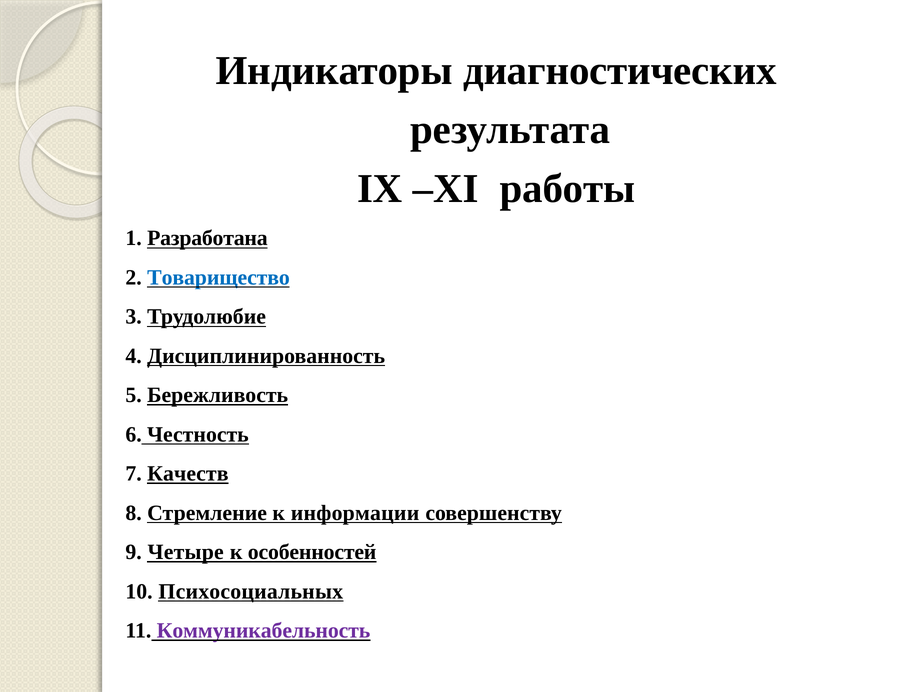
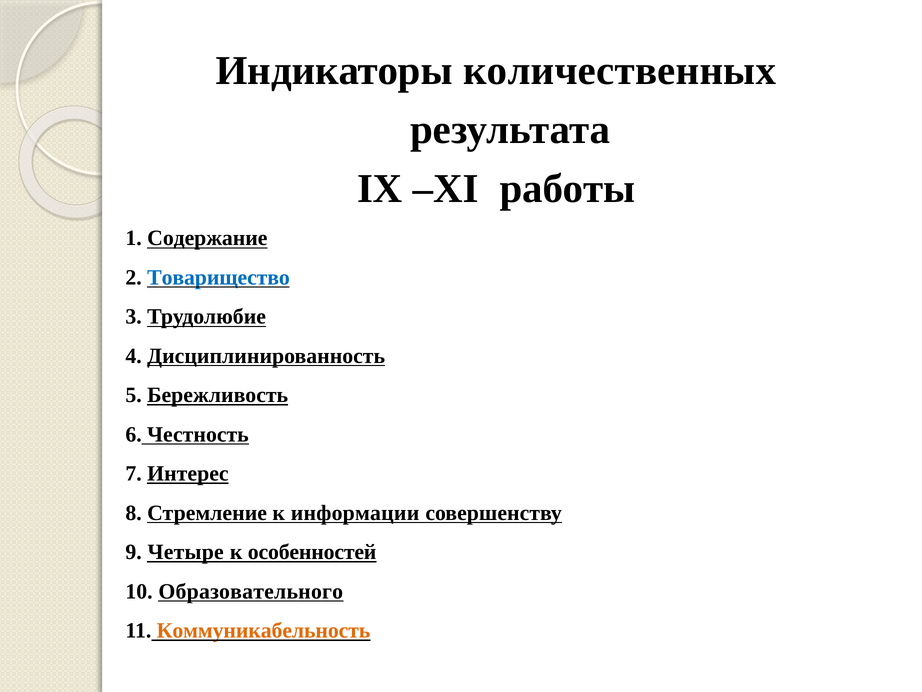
диагностических: диагностических -> количественных (620, 71)
Разработана: Разработана -> Содержание (207, 238)
Качеств: Качеств -> Интерес (188, 473)
Психосоциальных: Психосоциальных -> Образовательного (251, 591)
Коммуникабельность colour: purple -> orange (264, 630)
